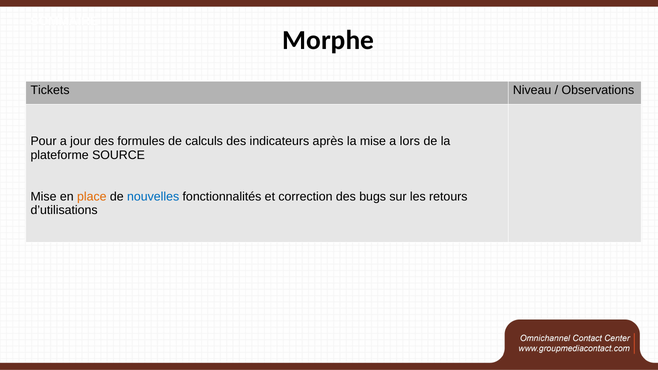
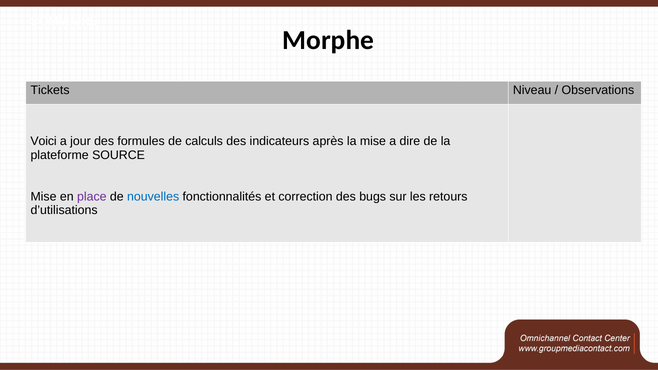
Pour: Pour -> Voici (44, 141)
lors: lors -> dire (410, 141)
place colour: orange -> purple (92, 197)
